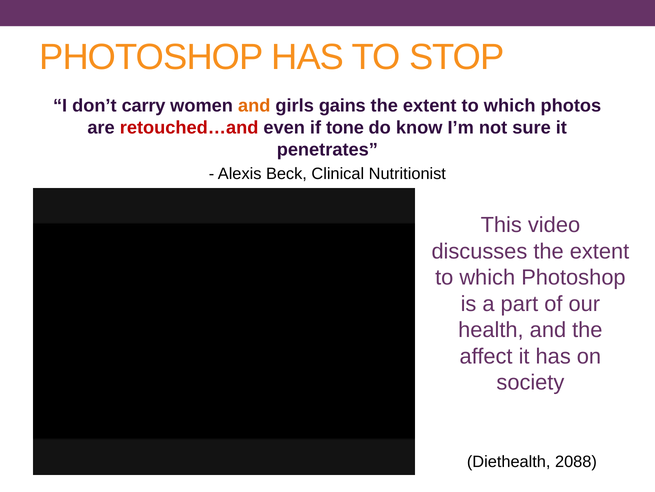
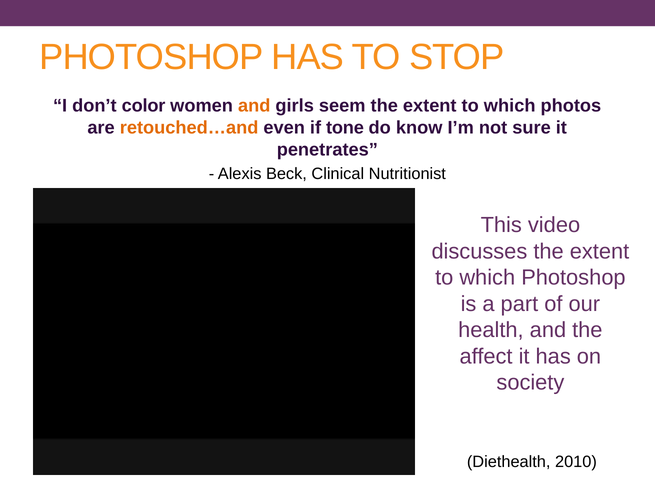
carry: carry -> color (144, 106)
gains: gains -> seem (342, 106)
retouched…and colour: red -> orange (189, 128)
2088: 2088 -> 2010 (576, 461)
